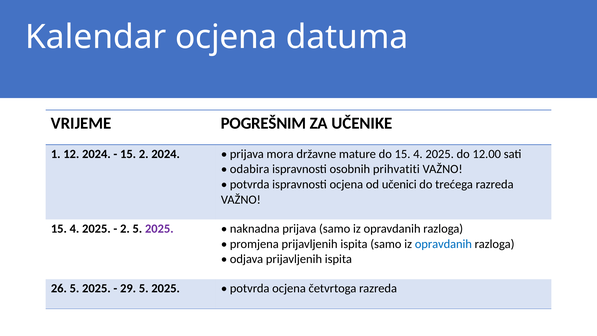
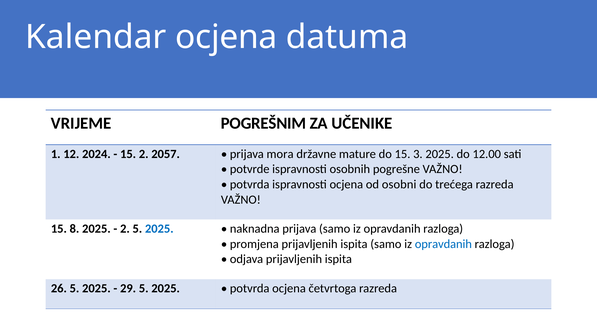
2 2024: 2024 -> 2057 (166, 154)
do 15 4: 4 -> 3 (418, 154)
odabira: odabira -> potvrde (250, 169)
prihvatiti: prihvatiti -> pogrešne (396, 169)
učenici: učenici -> osobni (399, 184)
4: 4 -> 8 (74, 229)
2025 colour: purple -> blue (159, 229)
